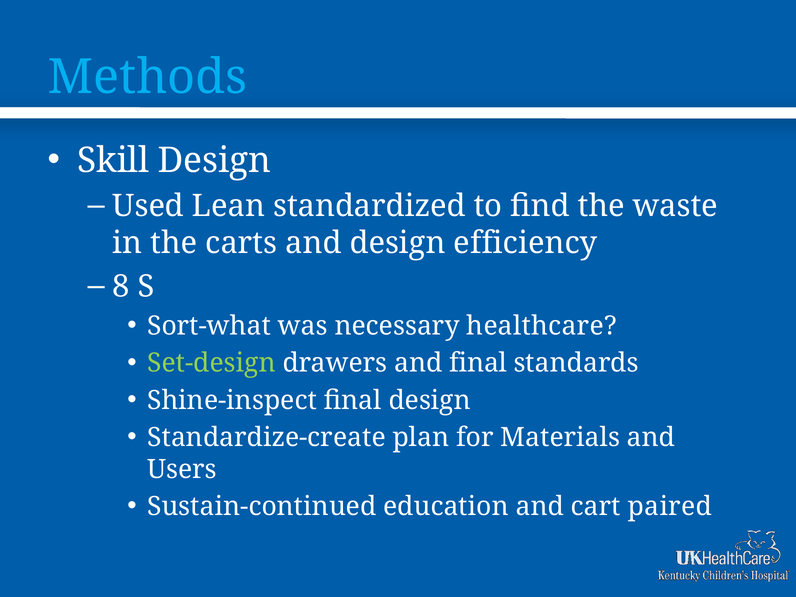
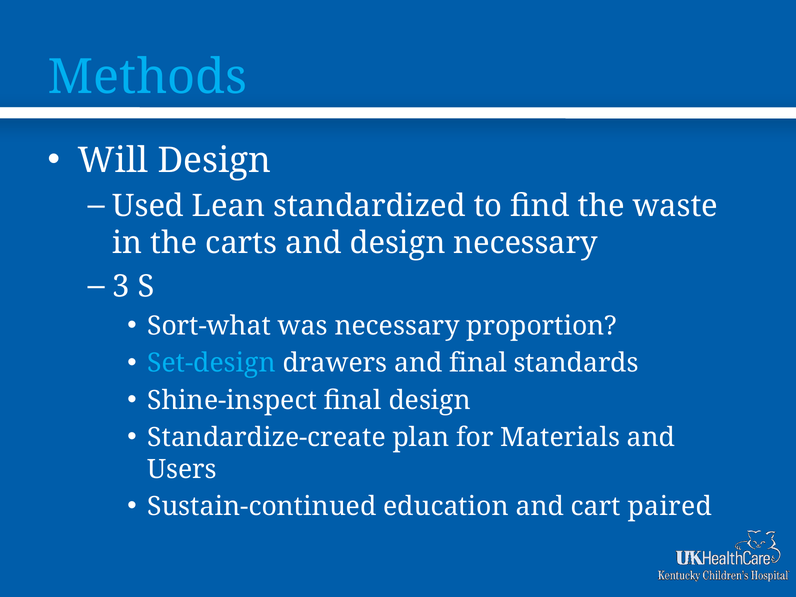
Skill: Skill -> Will (113, 160)
design efficiency: efficiency -> necessary (526, 243)
8: 8 -> 3 (121, 287)
healthcare: healthcare -> proportion (542, 326)
Set-design colour: light green -> light blue (211, 363)
